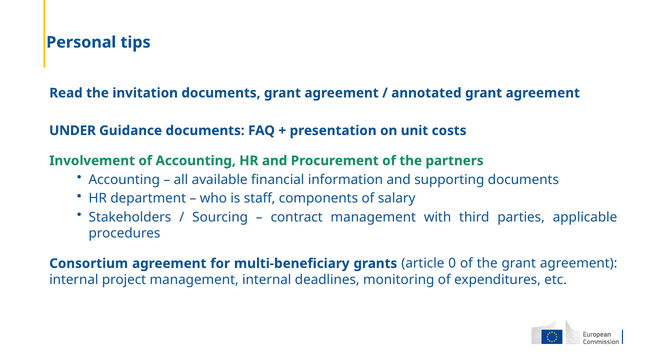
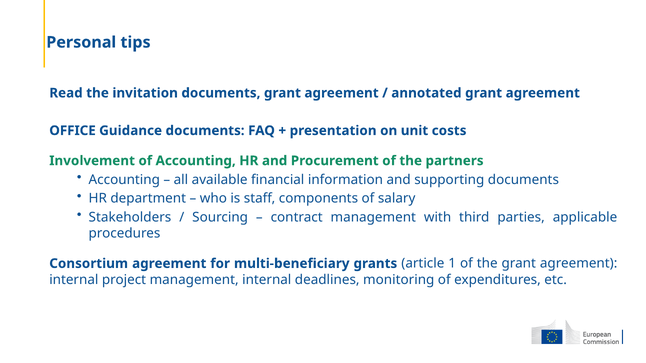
UNDER: UNDER -> OFFICE (72, 131)
0: 0 -> 1 (452, 264)
